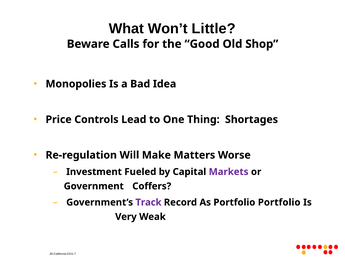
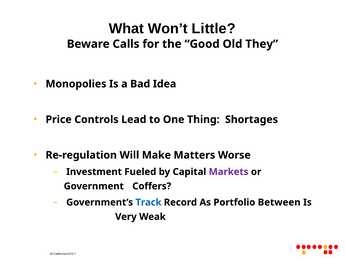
Shop: Shop -> They (262, 44)
Track colour: purple -> blue (148, 202)
Portfolio Portfolio: Portfolio -> Between (279, 202)
